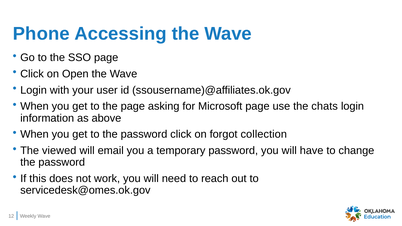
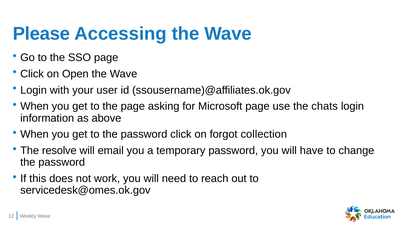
Phone: Phone -> Please (41, 34)
viewed: viewed -> resolve (59, 151)
